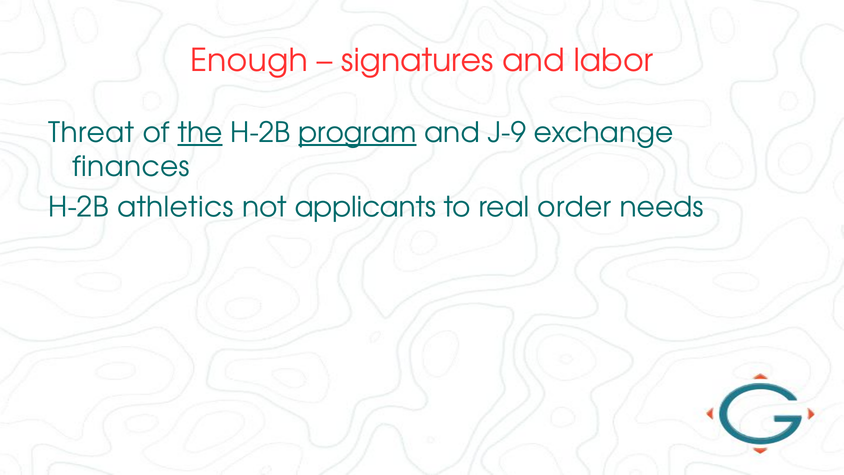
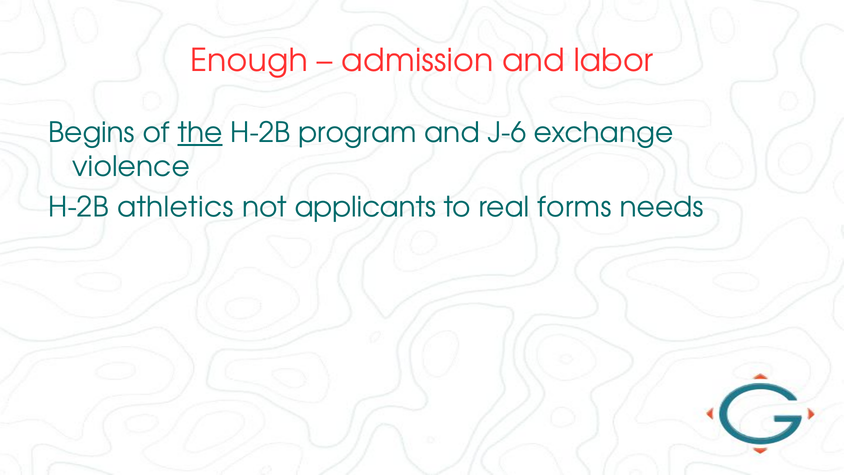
signatures: signatures -> admission (417, 61)
Threat: Threat -> Begins (92, 133)
program underline: present -> none (357, 133)
J-9: J-9 -> J-6 (507, 133)
finances: finances -> violence (131, 167)
order: order -> forms (574, 207)
